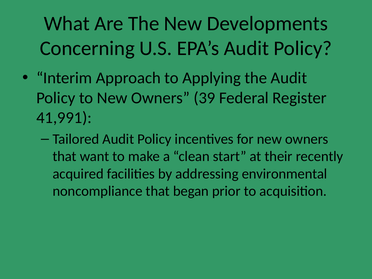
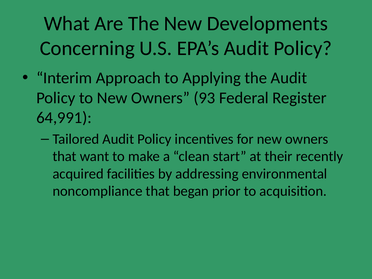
39: 39 -> 93 (204, 98)
41,991: 41,991 -> 64,991 (64, 118)
